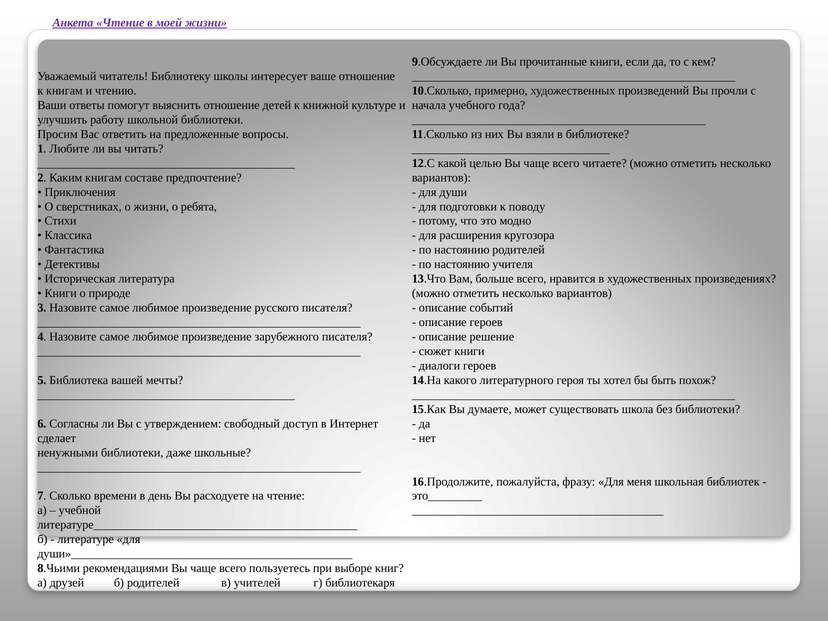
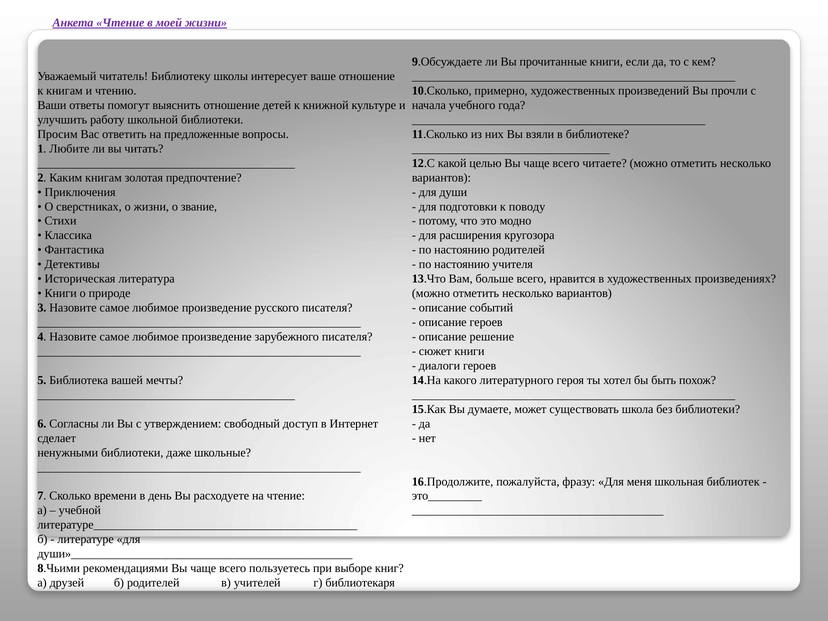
составе: составе -> золотая (144, 178)
ребята: ребята -> звание (199, 207)
